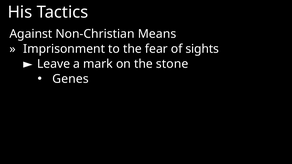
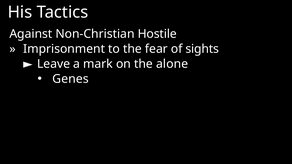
Means: Means -> Hostile (157, 34)
stone: stone -> alone (172, 64)
